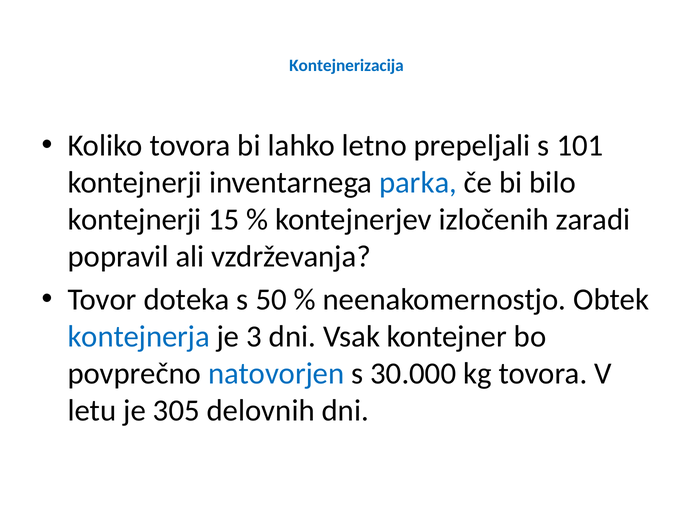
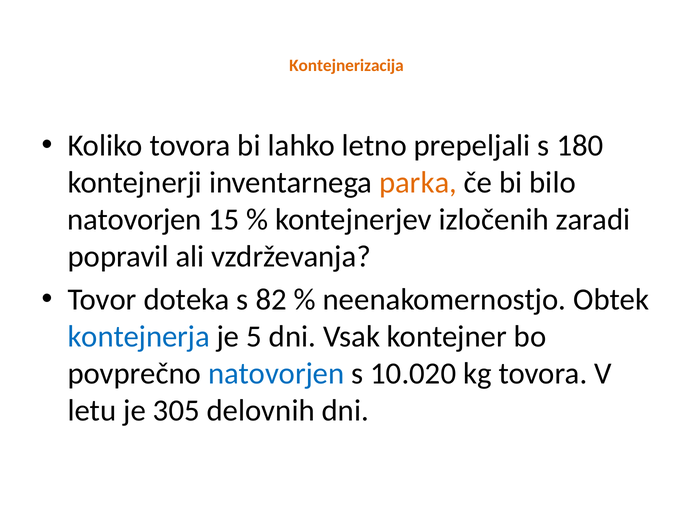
Kontejnerizacija colour: blue -> orange (346, 65)
101: 101 -> 180 (580, 145)
parka colour: blue -> orange (418, 182)
kontejnerji: kontejnerji -> natovorjen (134, 219)
50: 50 -> 82 (271, 299)
3: 3 -> 5 (254, 336)
30.000: 30.000 -> 10.020 (413, 373)
